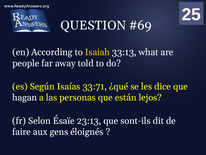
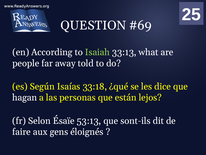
Isaiah colour: yellow -> light green (97, 52)
33:71: 33:71 -> 33:18 (95, 86)
23:13: 23:13 -> 53:13 (89, 120)
